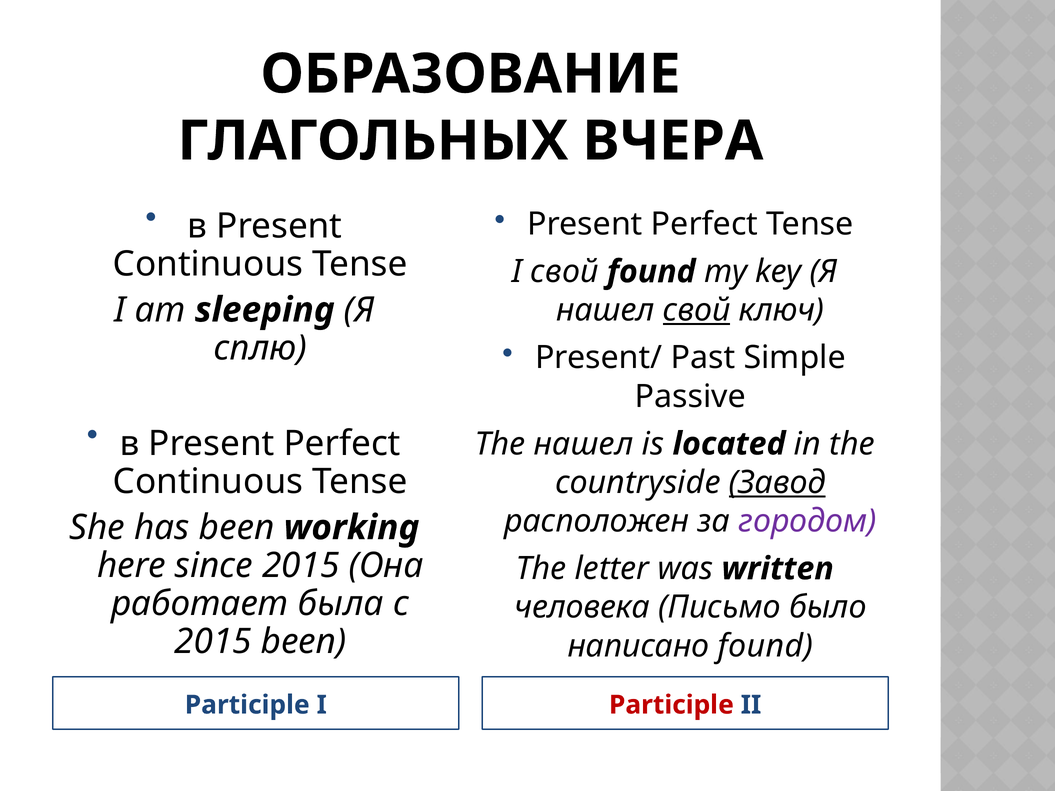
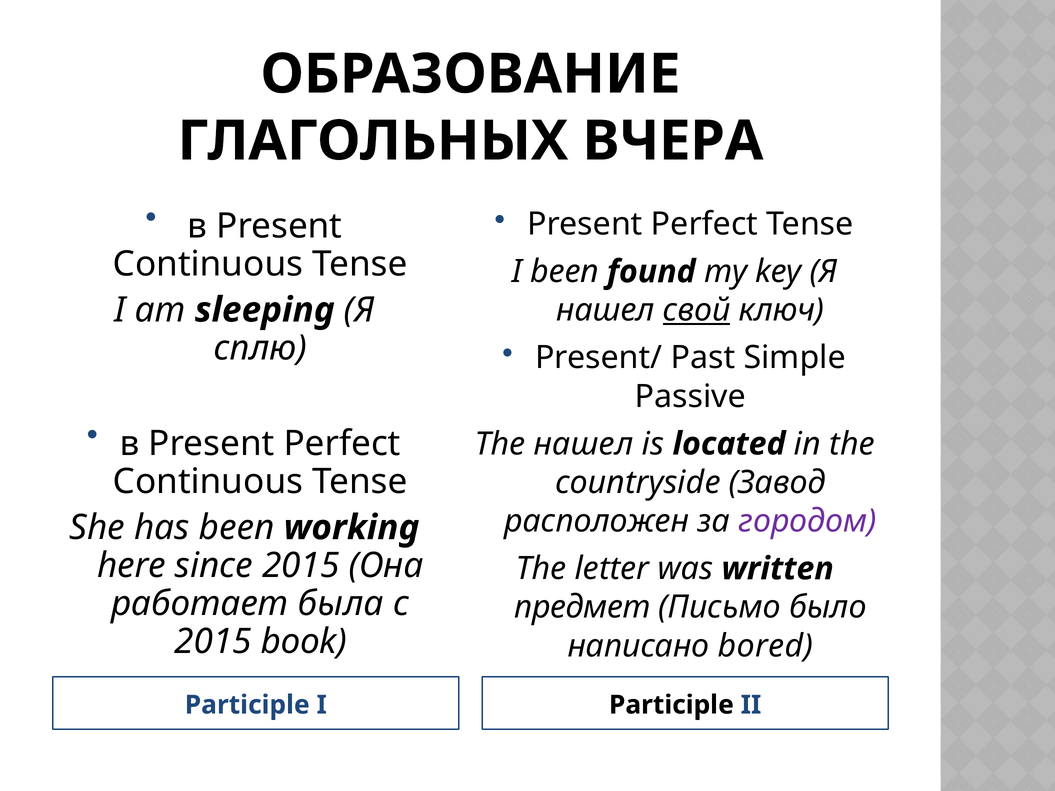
I свой: свой -> been (565, 272)
Завод underline: present -> none (777, 483)
человека: человека -> предмет (582, 608)
2015 been: been -> book (304, 642)
написано found: found -> bored (765, 646)
Participle colour: red -> black (671, 705)
